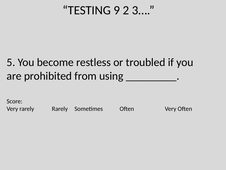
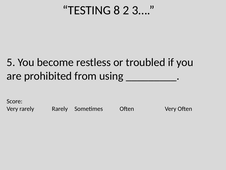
9: 9 -> 8 (117, 10)
